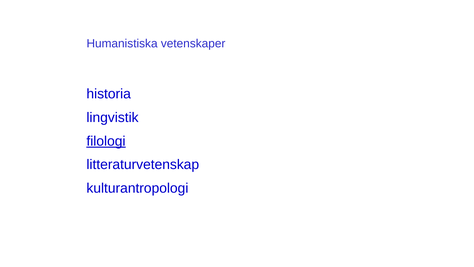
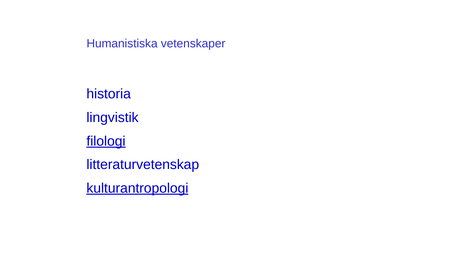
kulturantropologi underline: none -> present (137, 188)
